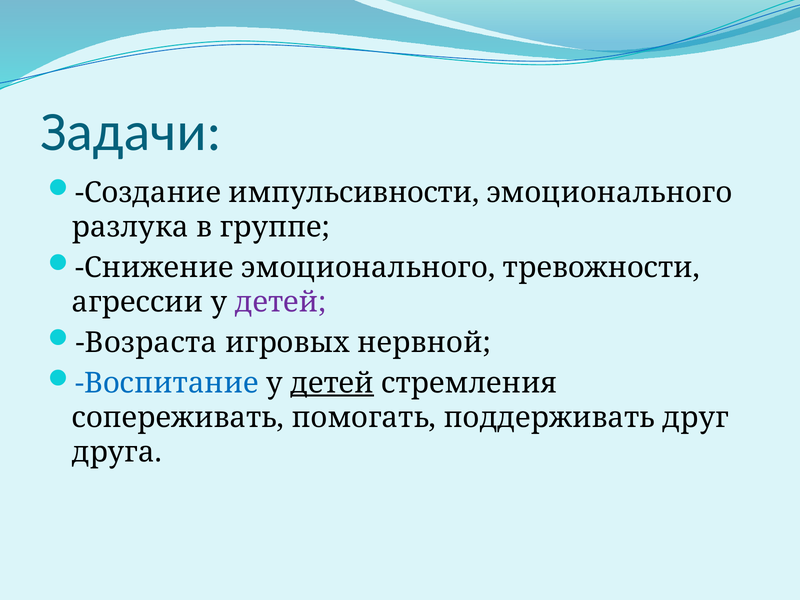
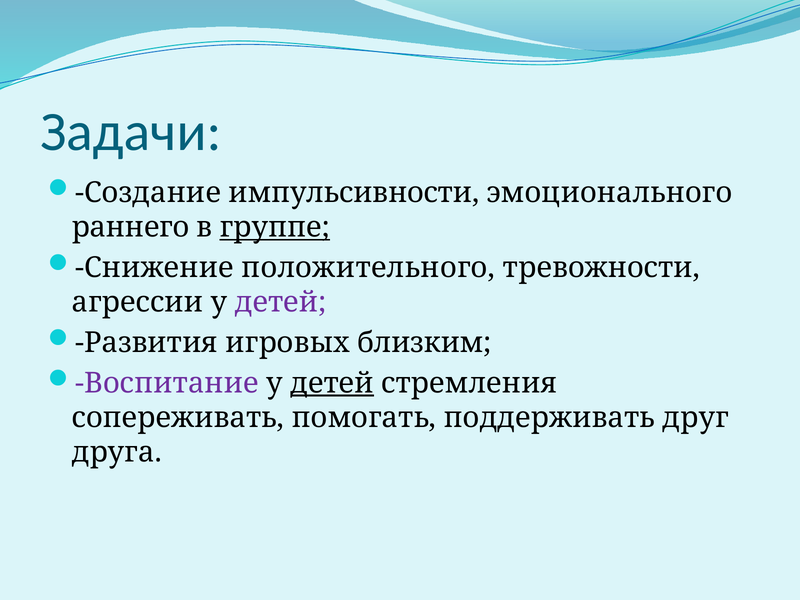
разлука: разлука -> раннего (130, 227)
группе underline: none -> present (275, 227)
Снижение эмоционального: эмоционального -> положительного (368, 268)
Возраста: Возраста -> Развития (147, 343)
нервной: нервной -> близким (424, 343)
Воспитание colour: blue -> purple (167, 383)
